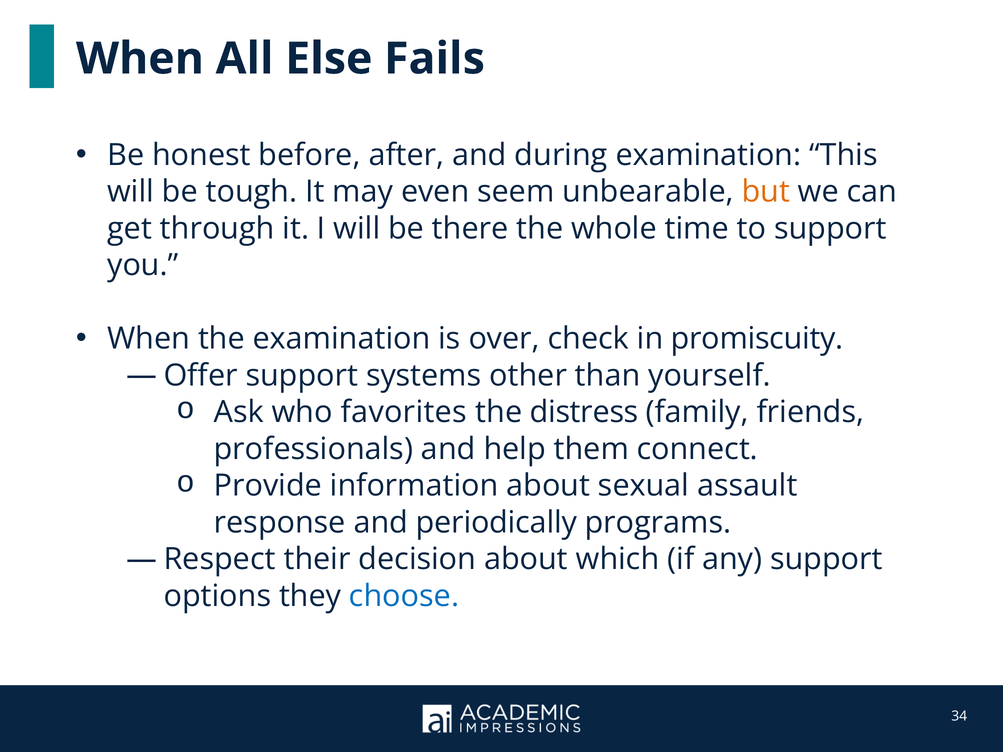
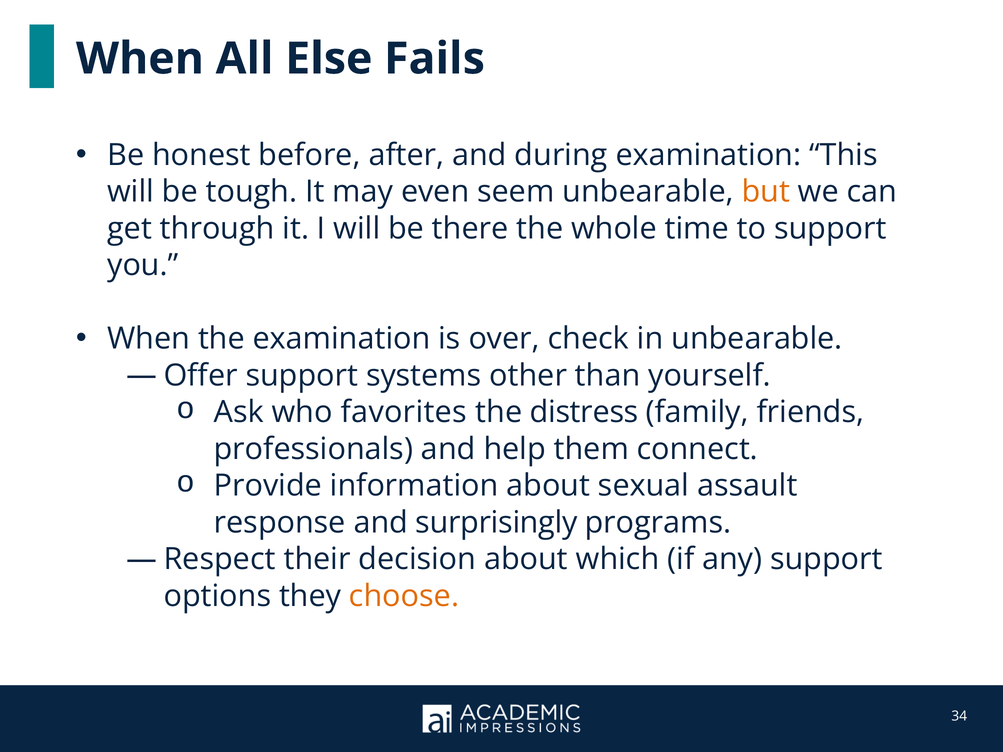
in promiscuity: promiscuity -> unbearable (757, 339)
periodically: periodically -> surprisingly (496, 523)
choose colour: blue -> orange (404, 596)
